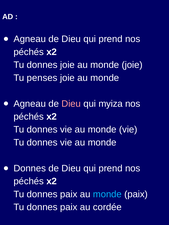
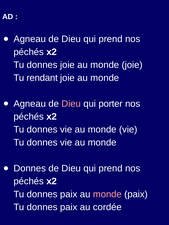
penses: penses -> rendant (42, 78)
myiza: myiza -> porter (111, 104)
monde colour: light blue -> pink (107, 194)
